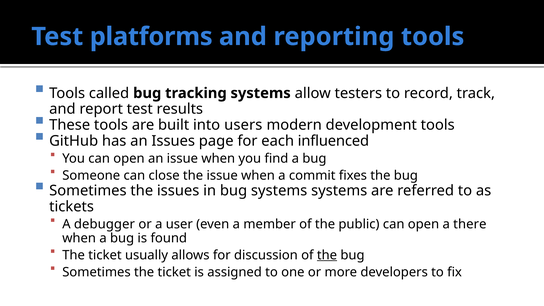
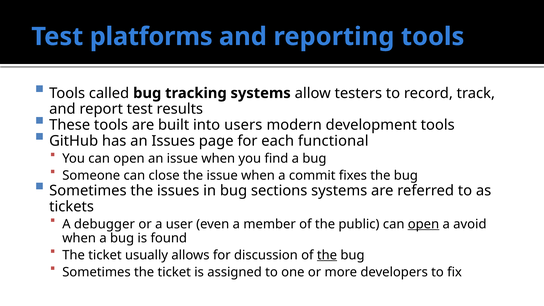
influenced: influenced -> functional (333, 141)
bug systems: systems -> sections (279, 191)
open underline: none -> present (423, 224)
there: there -> avoid (470, 224)
